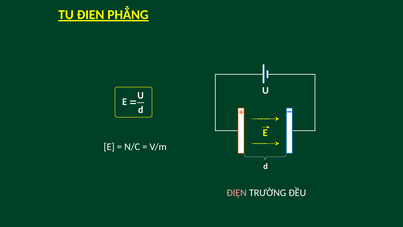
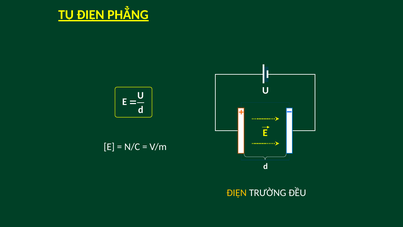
ĐIỆN colour: pink -> yellow (237, 193)
